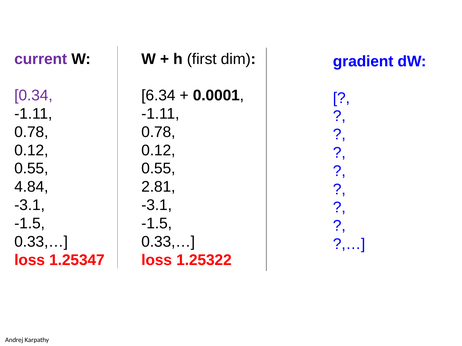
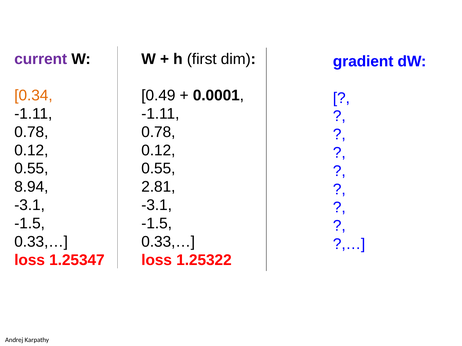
0.34 colour: purple -> orange (33, 96)
6.34: 6.34 -> 0.49 (158, 96)
4.84: 4.84 -> 8.94 (31, 187)
